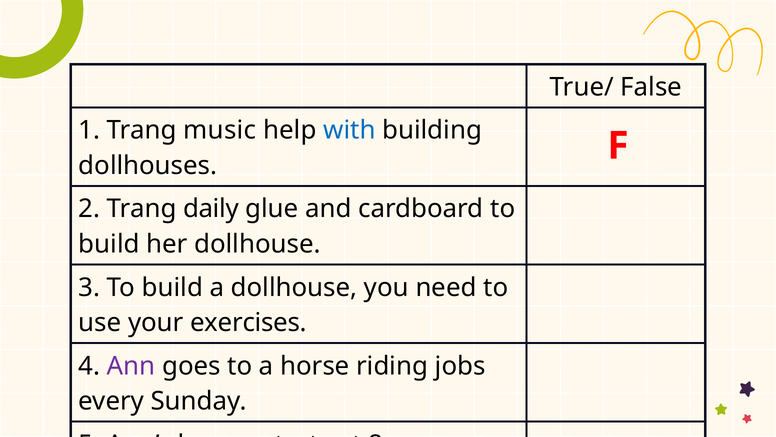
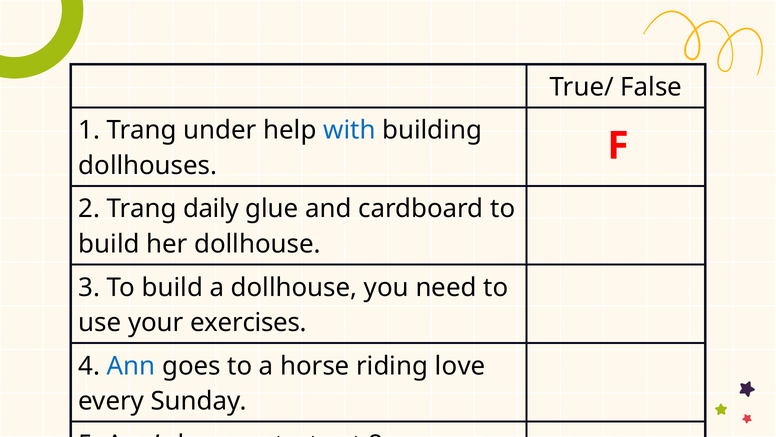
music: music -> under (220, 130)
Ann colour: purple -> blue (131, 366)
jobs: jobs -> love (460, 366)
